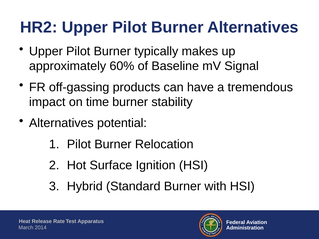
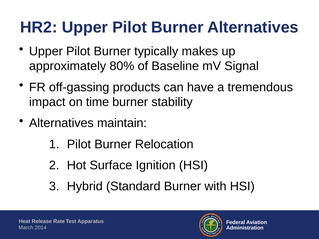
60%: 60% -> 80% (122, 66)
potential: potential -> maintain (122, 123)
